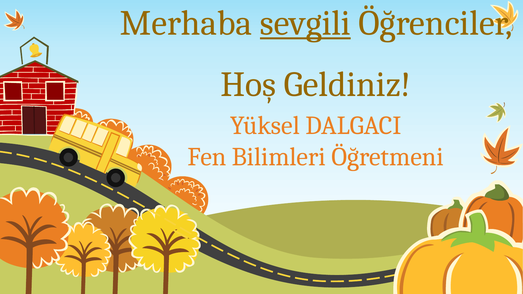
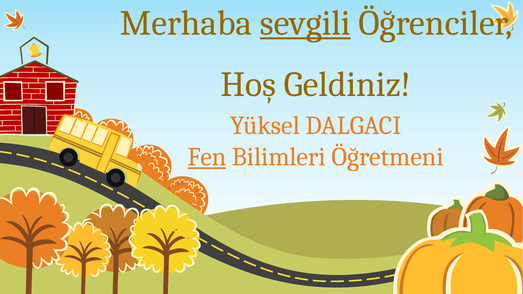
Fen underline: none -> present (207, 157)
